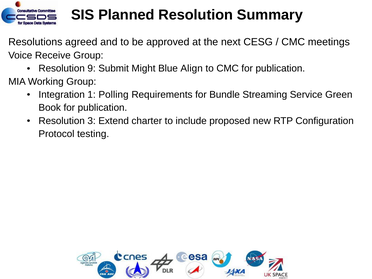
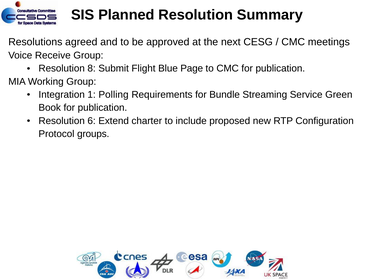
9: 9 -> 8 (92, 68)
Might: Might -> Flight (144, 68)
Align: Align -> Page (192, 68)
3: 3 -> 6 (92, 121)
testing: testing -> groups (93, 134)
